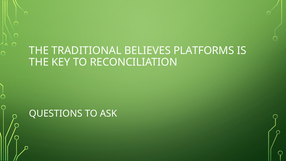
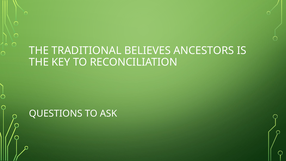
PLATFORMS: PLATFORMS -> ANCESTORS (204, 51)
